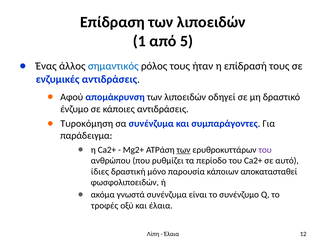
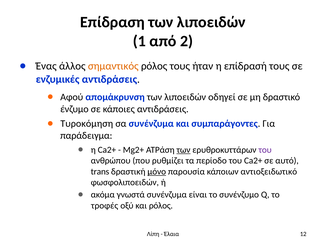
5: 5 -> 2 (187, 41)
σημαντικός colour: blue -> orange (113, 66)
ίδιες: ίδιες -> trans (100, 171)
μόνο underline: none -> present (157, 171)
αποκατασταθεί: αποκατασταθεί -> αντιοξειδωτικό (269, 171)
και έλαια: έλαια -> ρόλος (161, 205)
